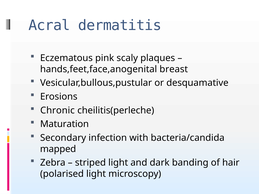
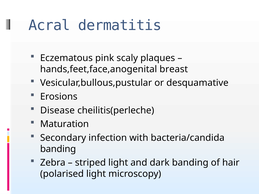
Chronic: Chronic -> Disease (57, 110)
mapped: mapped -> banding (58, 149)
